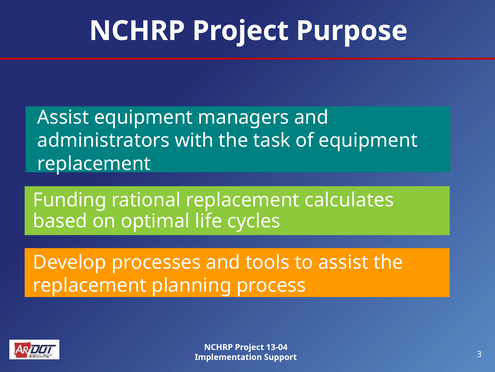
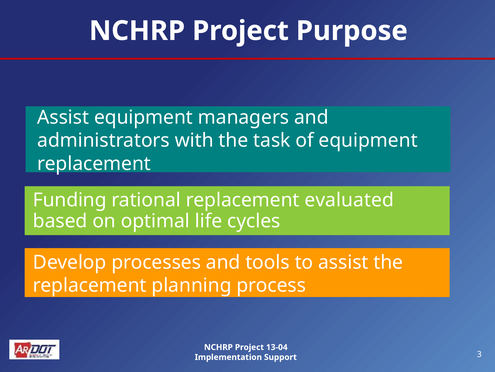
calculates: calculates -> evaluated (349, 200)
